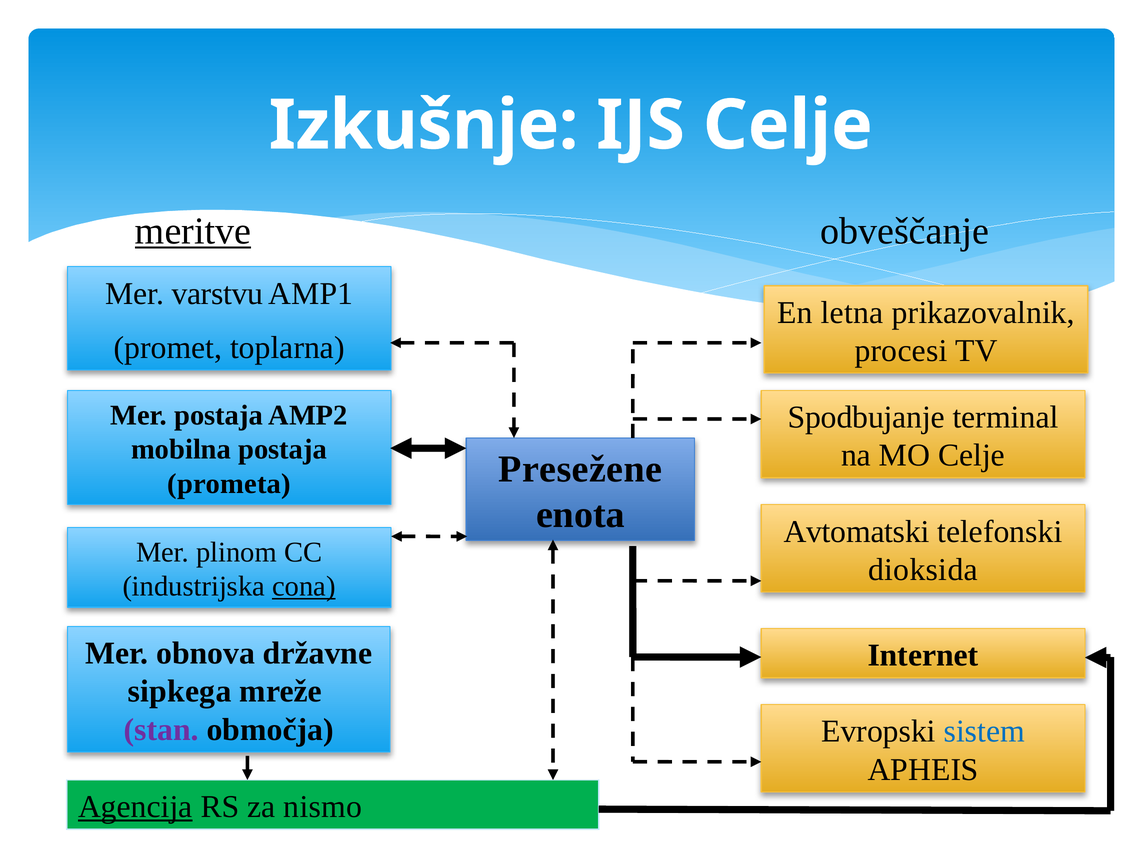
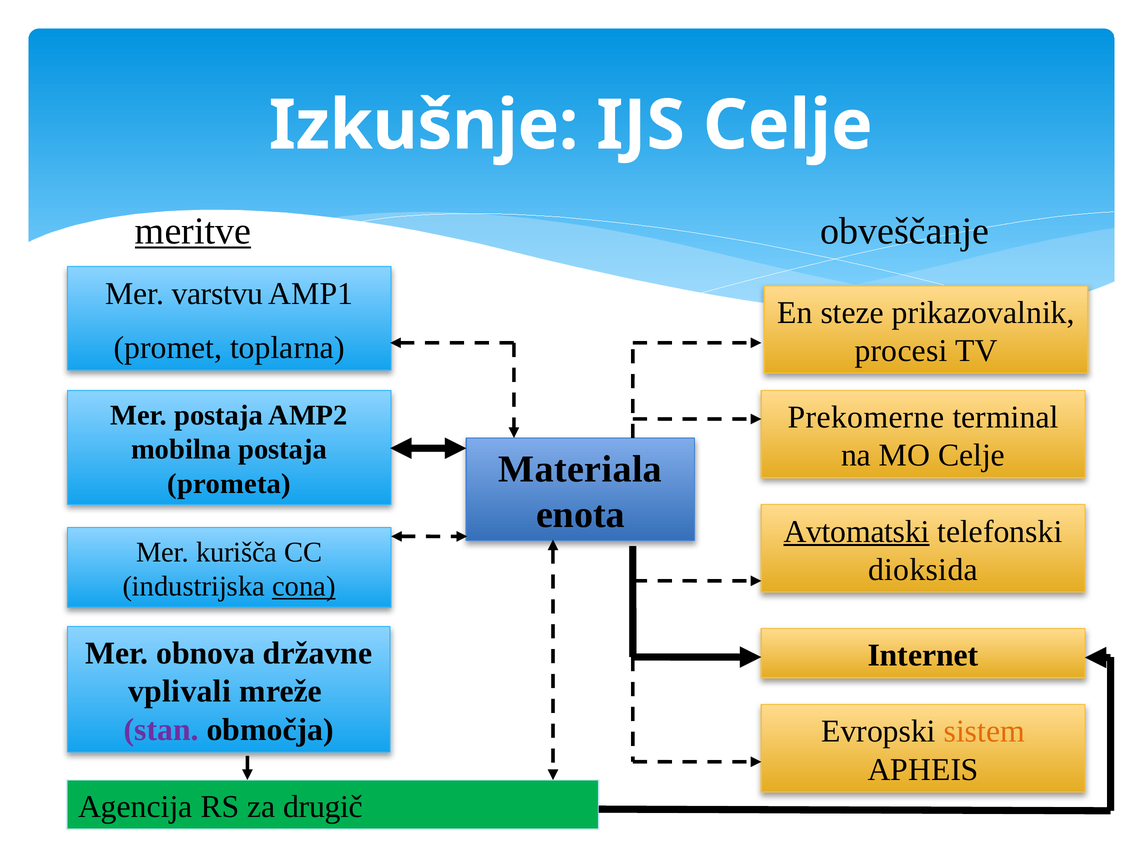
letna: letna -> steze (852, 312)
Spodbujanje: Spodbujanje -> Prekomerne (866, 417)
Presežene: Presežene -> Materiala (580, 469)
Avtomatski underline: none -> present (857, 531)
plinom: plinom -> kurišča (237, 552)
sipkega: sipkega -> vplivali (179, 691)
sistem colour: blue -> orange (984, 731)
Agencija underline: present -> none (135, 806)
nismo: nismo -> drugič (323, 806)
